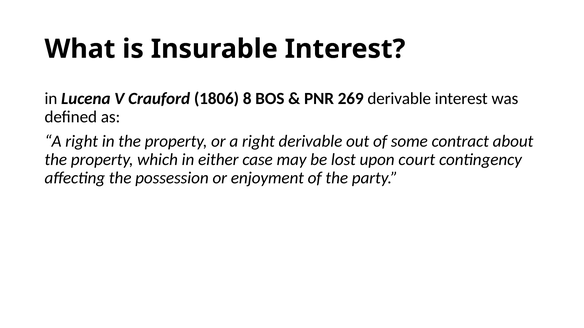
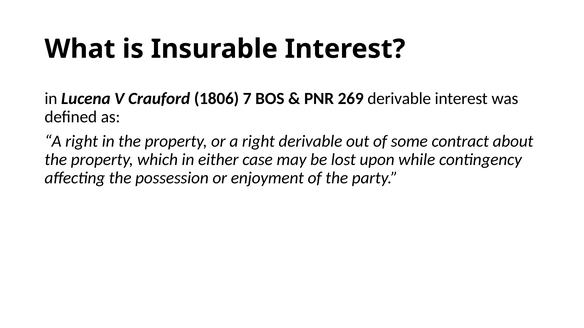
8: 8 -> 7 (247, 99)
court: court -> while (417, 160)
